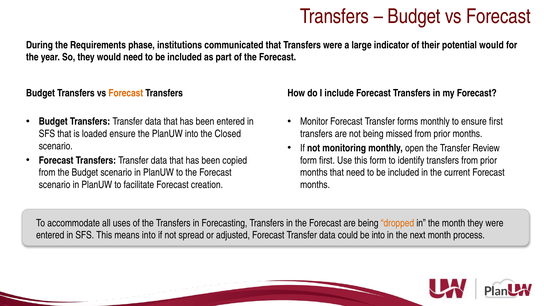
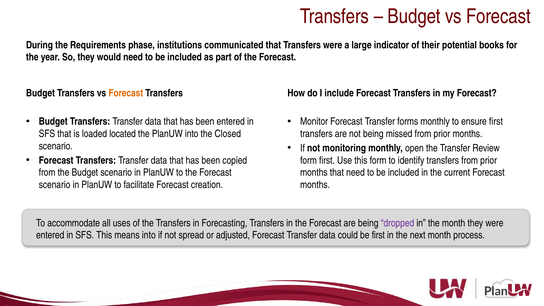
potential would: would -> books (492, 45)
loaded ensure: ensure -> located (123, 134)
dropped colour: orange -> purple (397, 223)
be into: into -> first (378, 235)
